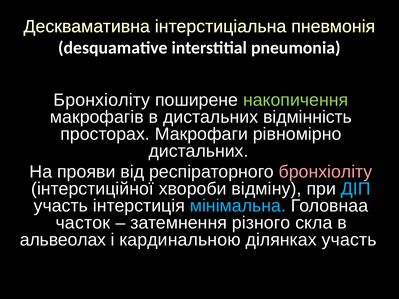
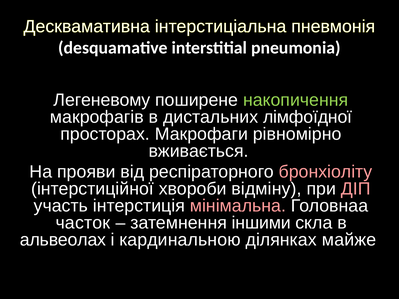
Бронхіоліту: Бронхіоліту -> Легеневому (102, 100)
відмінність: відмінність -> лімфоїдної (308, 117)
дистальних: дистальних -> вживається (199, 151)
ДІП colour: light blue -> pink (356, 189)
мінімальна colour: light blue -> pink (238, 206)
різного: різного -> іншими (261, 223)
ділянках участь: участь -> майже (349, 240)
